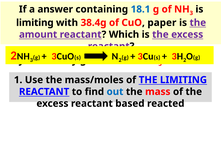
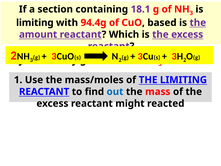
answer: answer -> section (55, 9)
18.1 colour: blue -> purple (141, 9)
38.4g: 38.4g -> 94.4g (94, 23)
paper: paper -> based (162, 23)
based: based -> might (130, 103)
